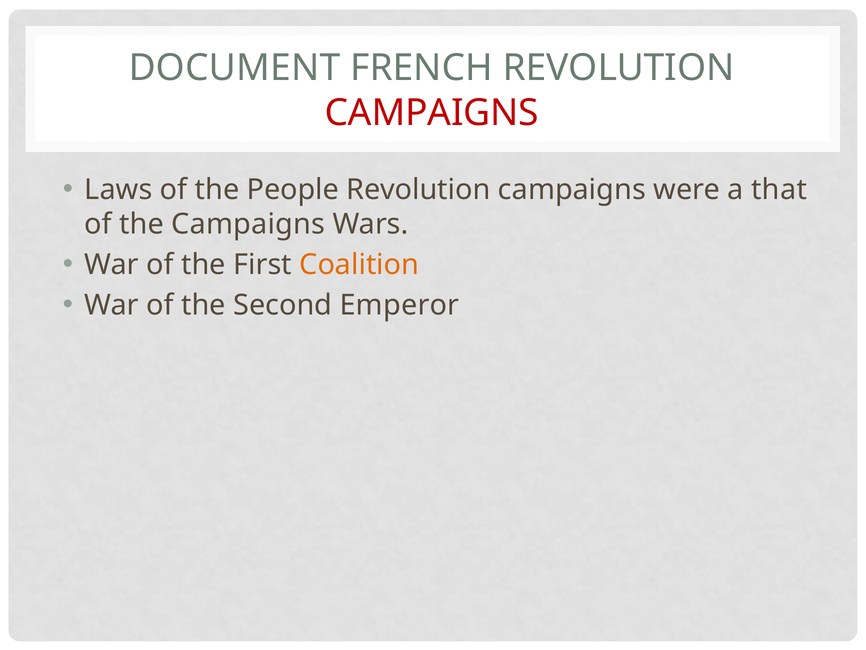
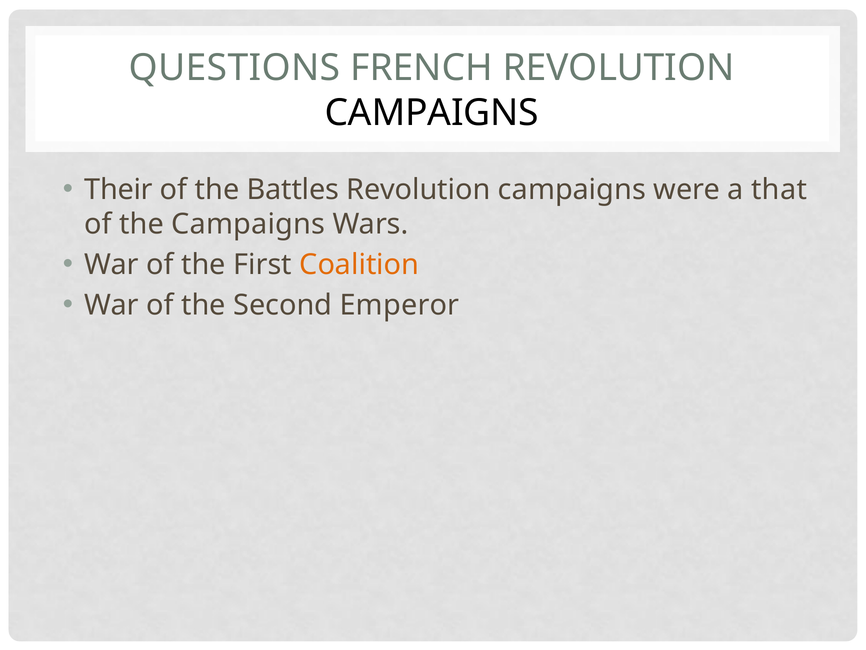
DOCUMENT: DOCUMENT -> QUESTIONS (234, 68)
CAMPAIGNS colour: red -> black (432, 113)
Laws: Laws -> Their (119, 190)
People: People -> Battles (293, 190)
